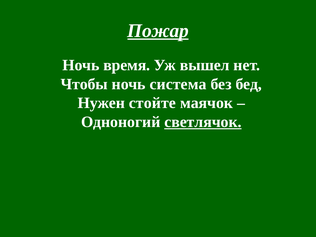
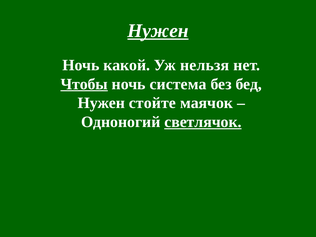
Пожар: Пожар -> Нужен (158, 31)
время: время -> какой (127, 65)
вышел: вышел -> нельзя (205, 65)
Чтобы underline: none -> present (84, 84)
